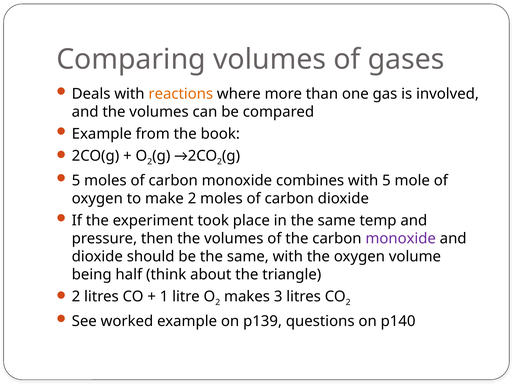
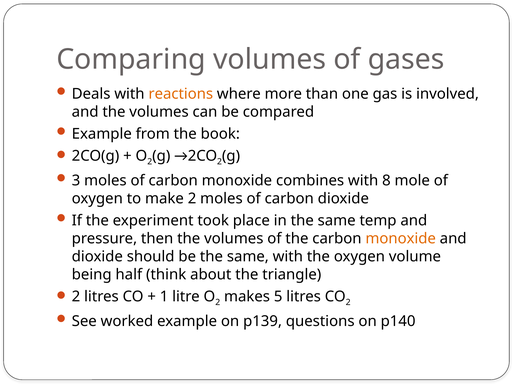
5: 5 -> 3 (76, 180)
with 5: 5 -> 8 (386, 180)
monoxide colour: purple -> orange (401, 238)
3: 3 -> 5 (278, 296)
